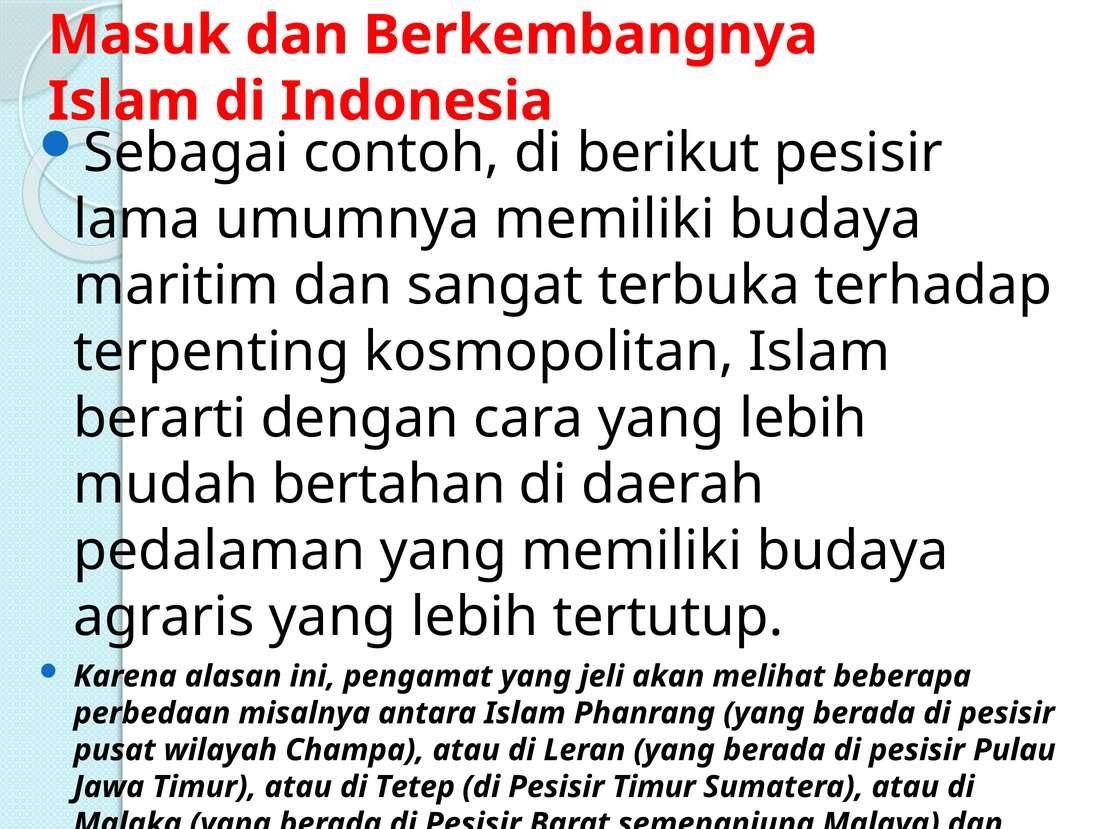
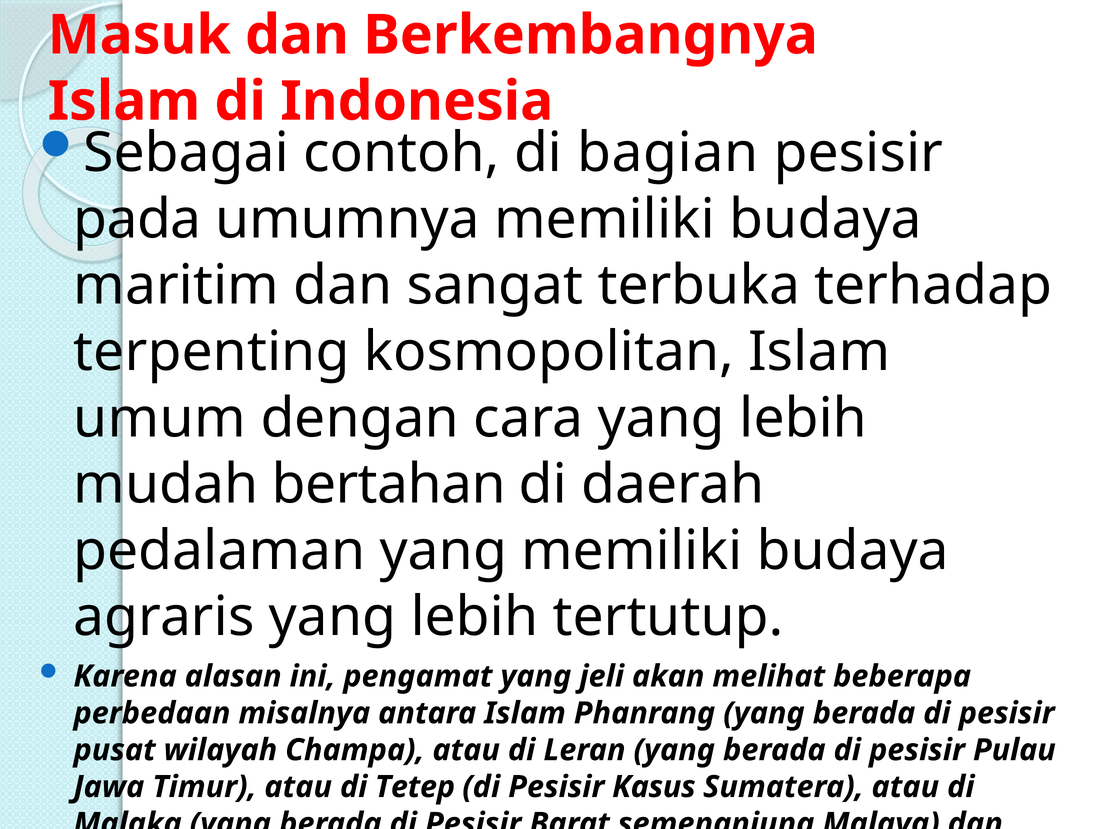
berikut: berikut -> bagian (668, 153)
lama: lama -> pada (137, 219)
berarti: berarti -> umum (160, 418)
Pesisir Timur: Timur -> Kasus (654, 787)
